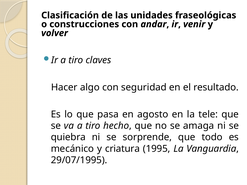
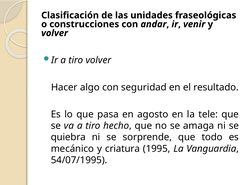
tiro claves: claves -> volver (98, 60)
29/07/1995: 29/07/1995 -> 54/07/1995 (79, 160)
